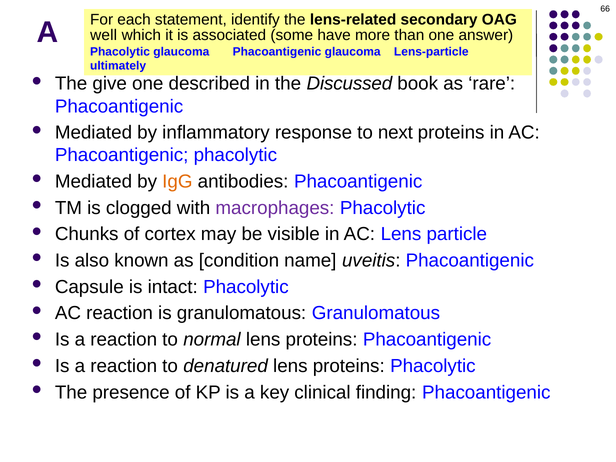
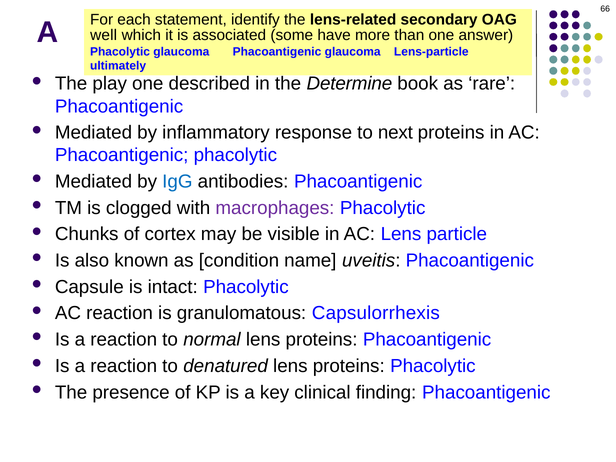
give: give -> play (110, 84)
Discussed: Discussed -> Determine (349, 84)
IgG colour: orange -> blue (177, 182)
granulomatous Granulomatous: Granulomatous -> Capsulorrhexis (376, 313)
